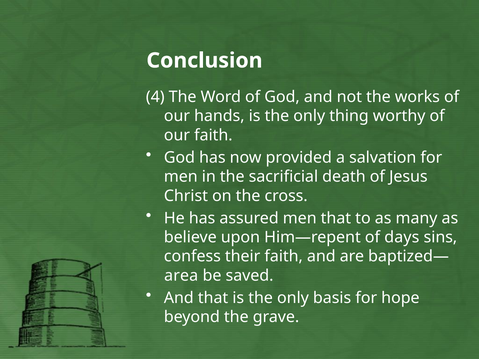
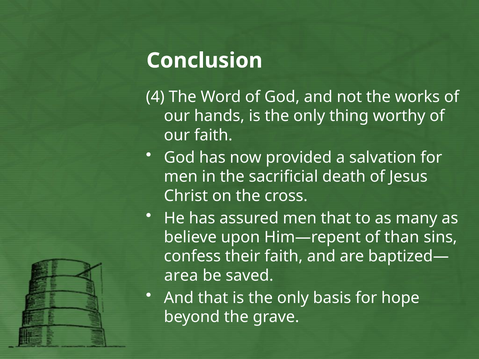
days: days -> than (402, 237)
